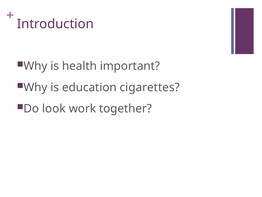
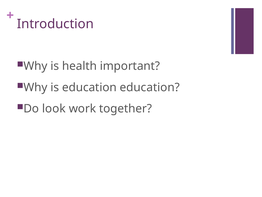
education cigarettes: cigarettes -> education (150, 87)
